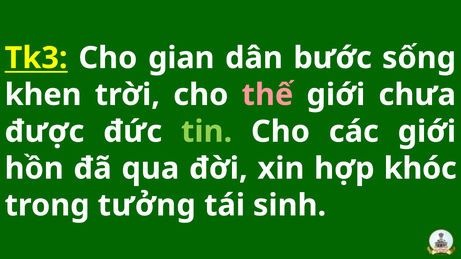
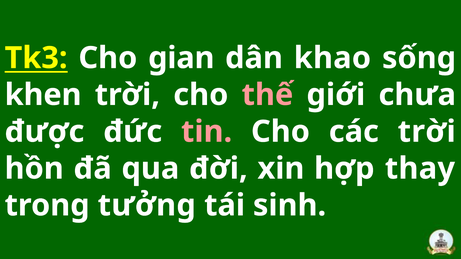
bước: bước -> khao (332, 58)
tin colour: light green -> pink (207, 132)
các giới: giới -> trời (427, 132)
khóc: khóc -> thay (420, 169)
